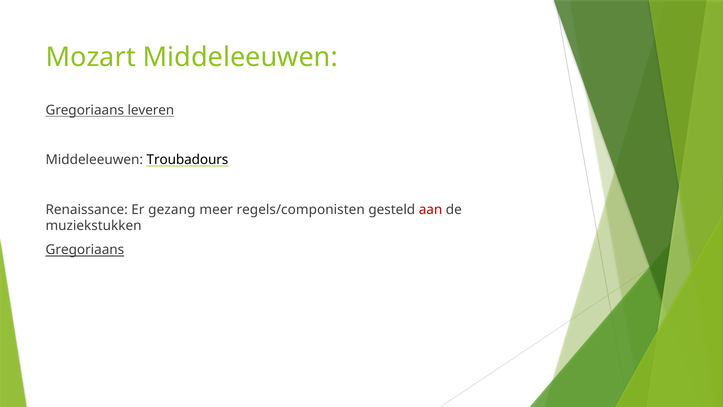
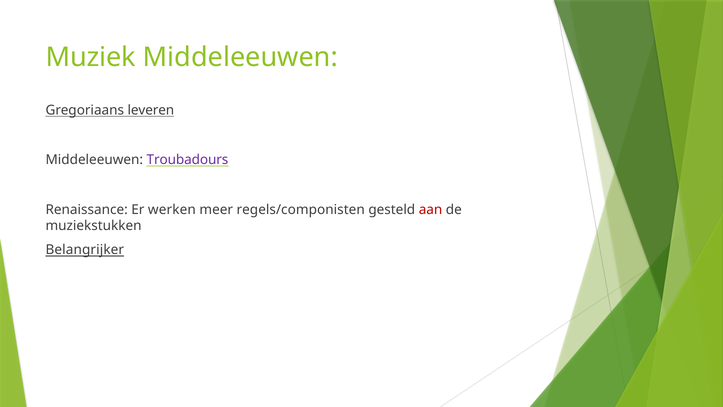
Mozart: Mozart -> Muziek (91, 57)
Troubadours colour: black -> purple (187, 160)
gezang: gezang -> werken (172, 210)
Gregoriaans: Gregoriaans -> Belangrijker (85, 250)
